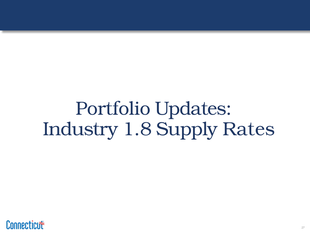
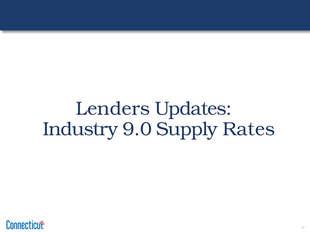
Portfolio: Portfolio -> Lenders (113, 108)
1.8: 1.8 -> 9.0 (137, 129)
